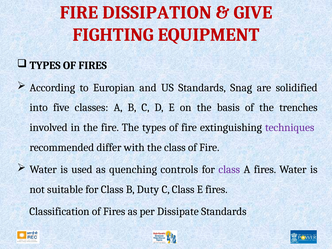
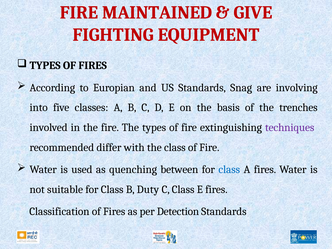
DISSIPATION: DISSIPATION -> MAINTAINED (157, 13)
solidified: solidified -> involving (297, 88)
controls: controls -> between (179, 170)
class colour: purple -> blue (229, 170)
Dissipate: Dissipate -> Detection (178, 212)
